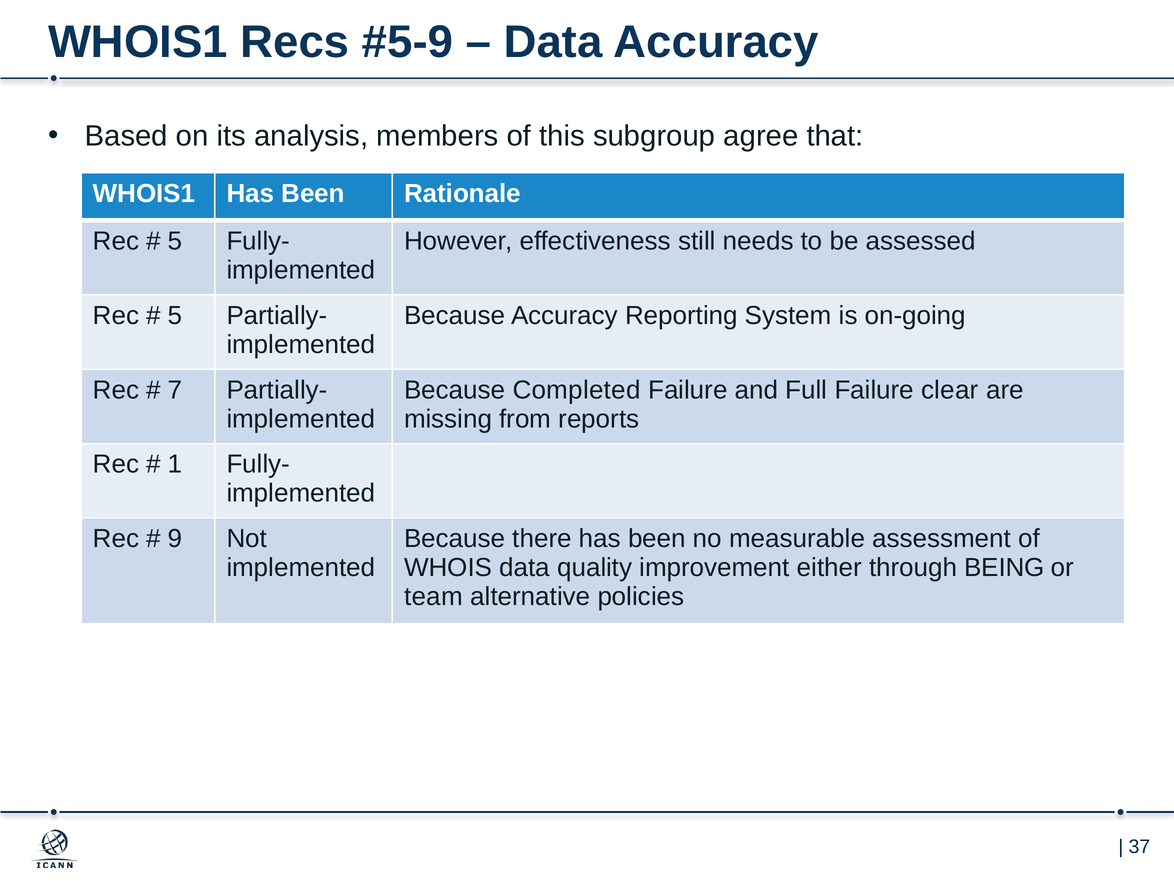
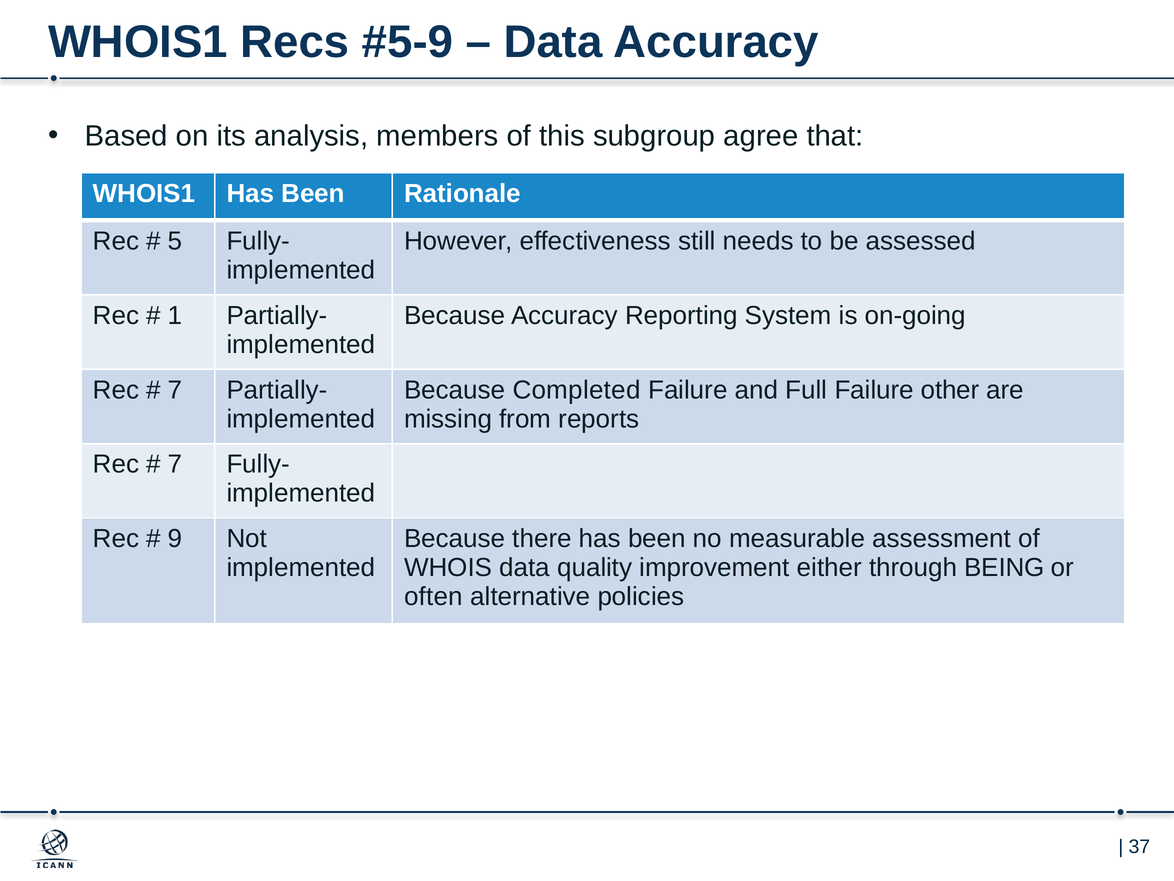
5: 5 -> 1 (175, 315)
clear: clear -> other (950, 390)
1: 1 -> 7 (175, 464)
team: team -> often (434, 596)
